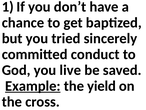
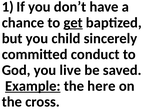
get underline: none -> present (73, 23)
tried: tried -> child (66, 38)
yield: yield -> here (101, 86)
